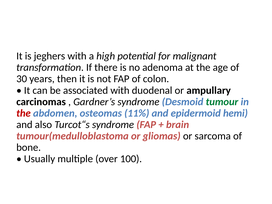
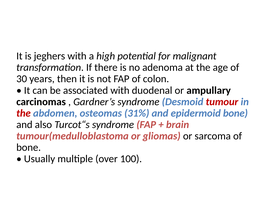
tumour colour: green -> red (222, 102)
11%: 11% -> 31% (137, 113)
epidermoid hemi: hemi -> bone (235, 113)
